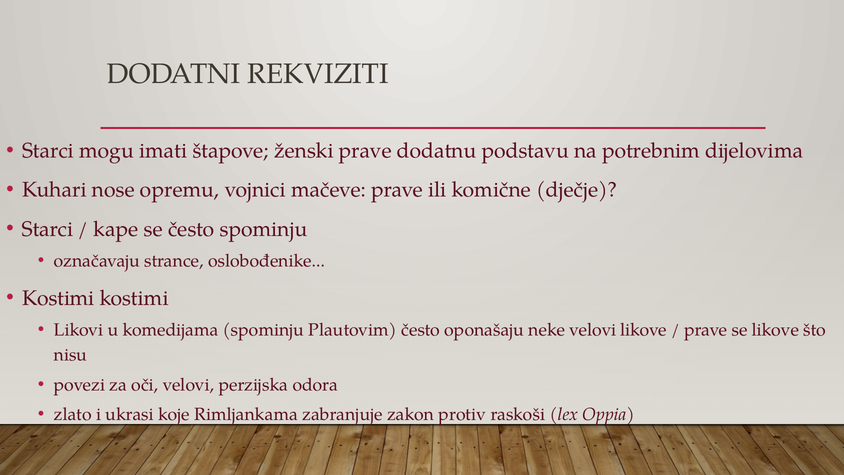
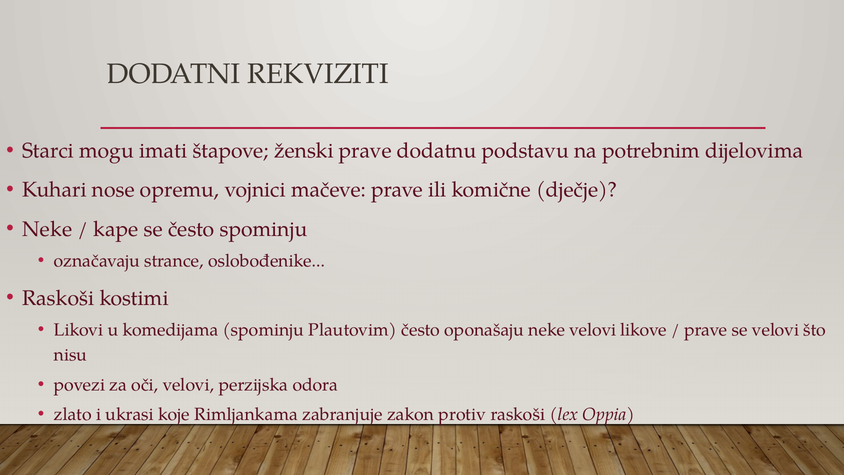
Starci: Starci -> Neke (47, 229)
Kostimi: Kostimi -> Raskoši (58, 298)
se likove: likove -> velovi (776, 330)
